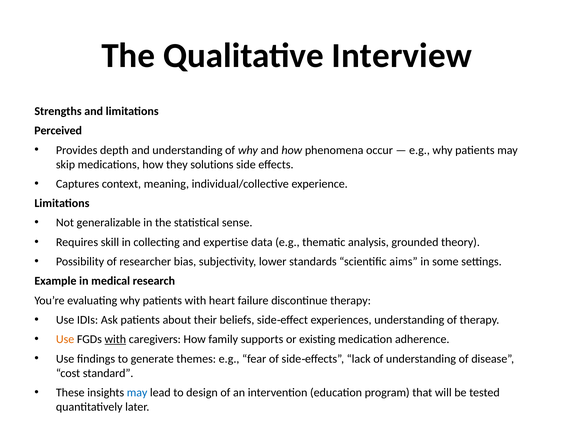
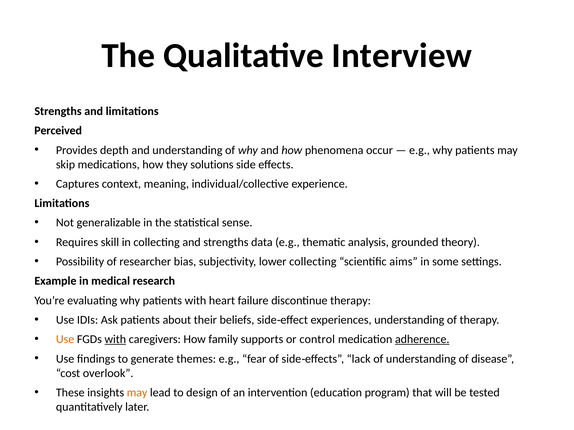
and expertise: expertise -> strengths (226, 242)
lower standards: standards -> collecting (313, 262)
existing: existing -> control (317, 340)
adherence underline: none -> present (422, 340)
standard: standard -> overlook (108, 374)
may colour: blue -> orange (137, 393)
